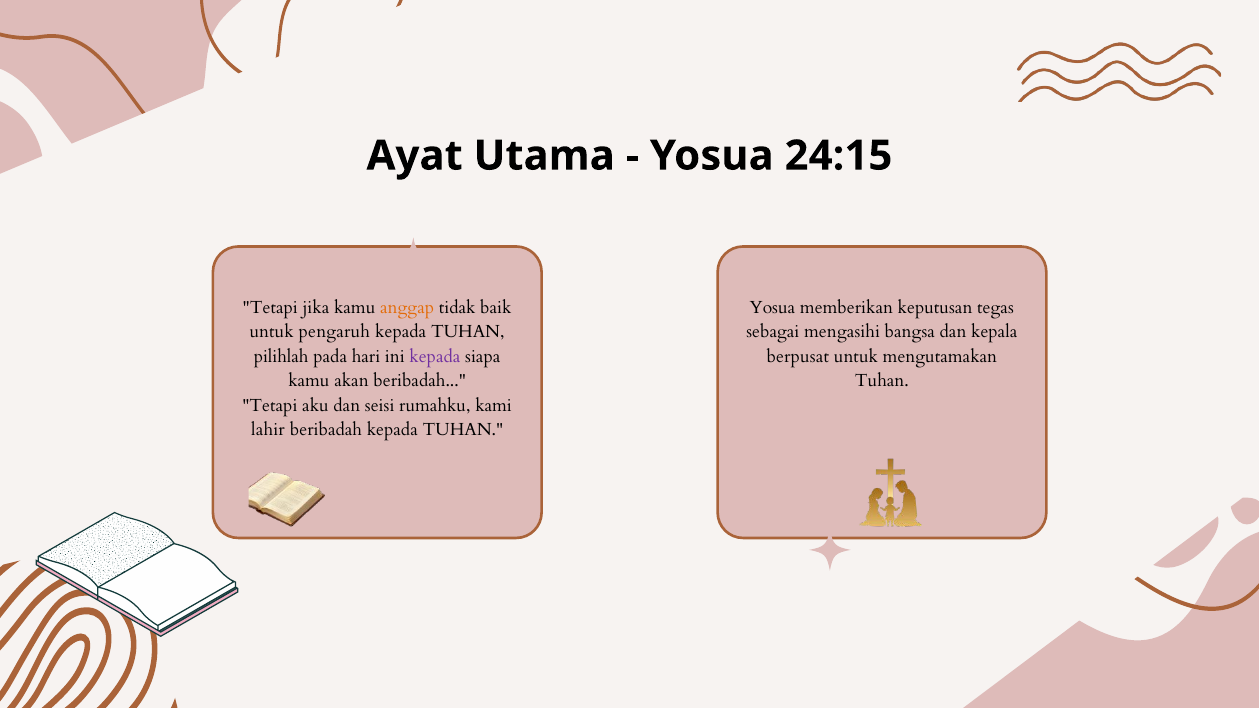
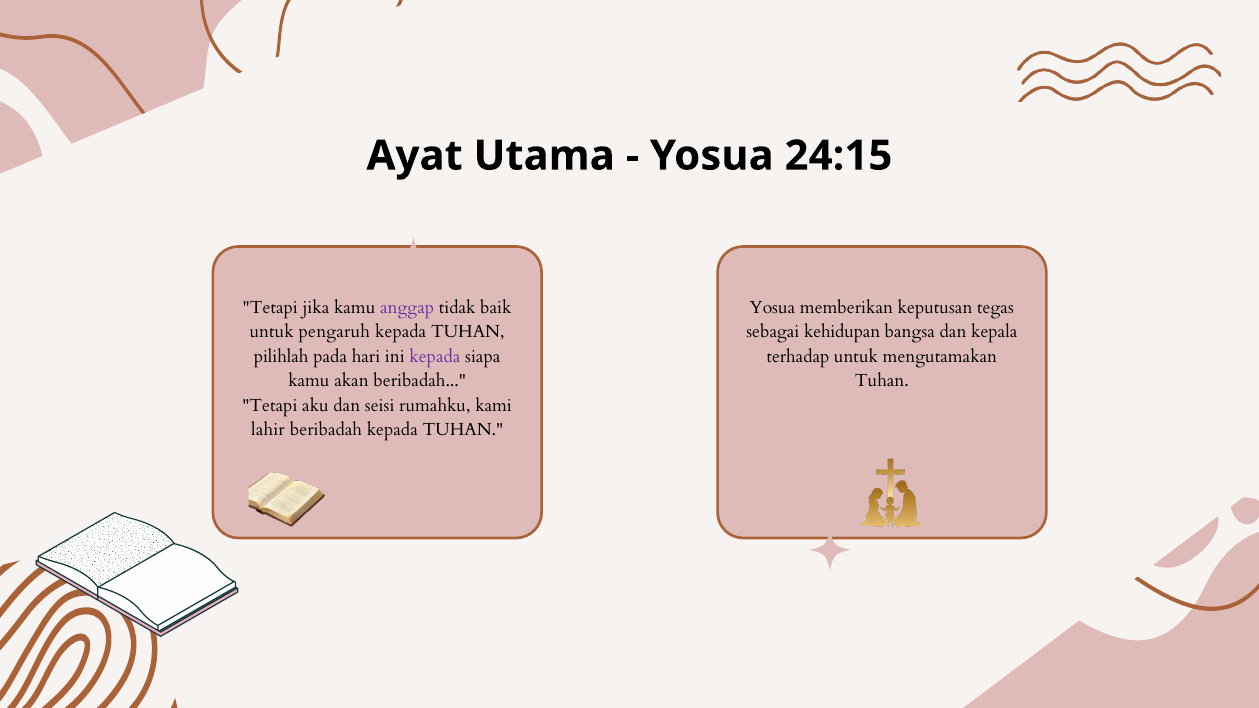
anggap colour: orange -> purple (407, 308)
mengasihi: mengasihi -> kehidupan (842, 332)
berpusat: berpusat -> terhadap (798, 357)
